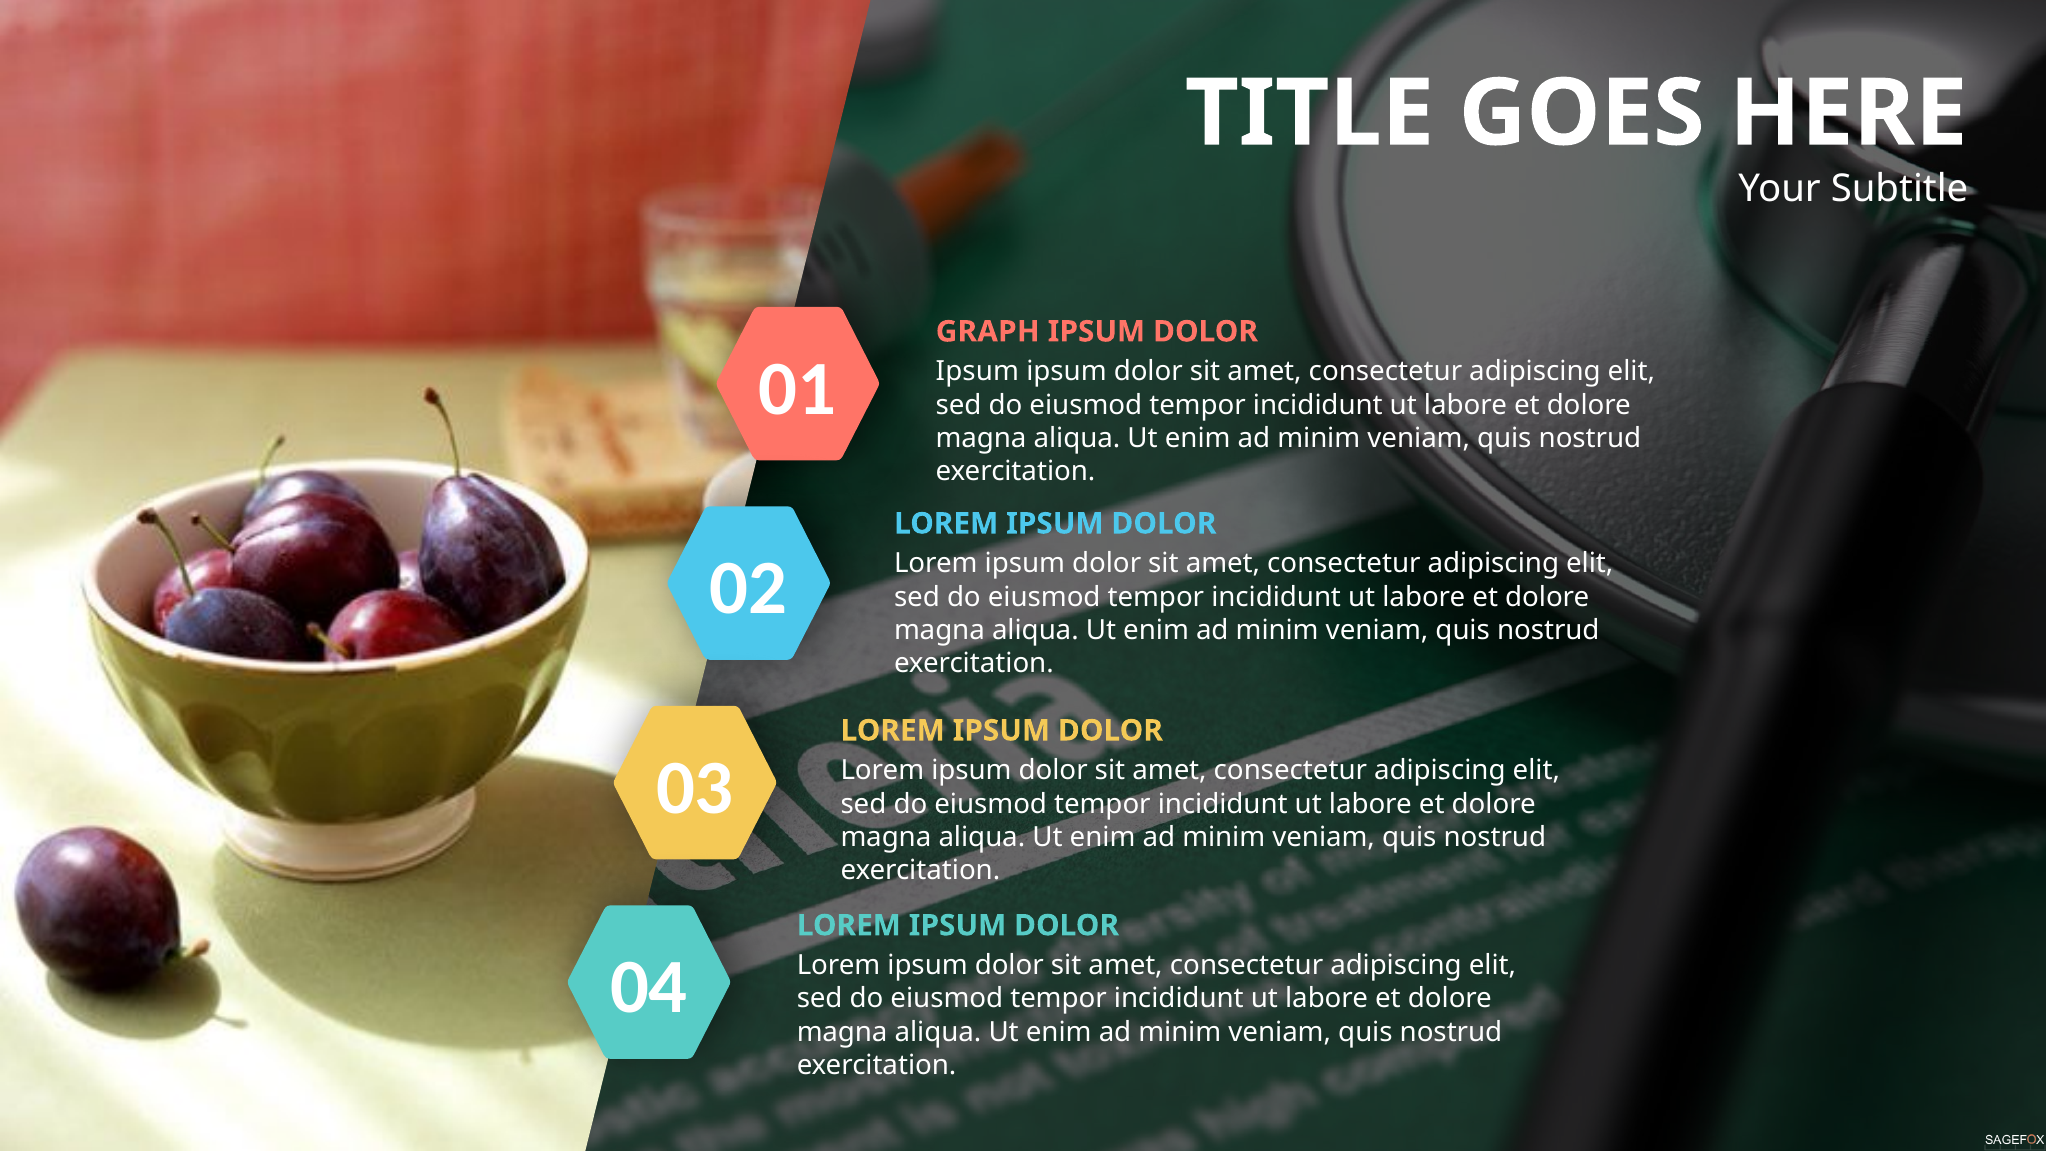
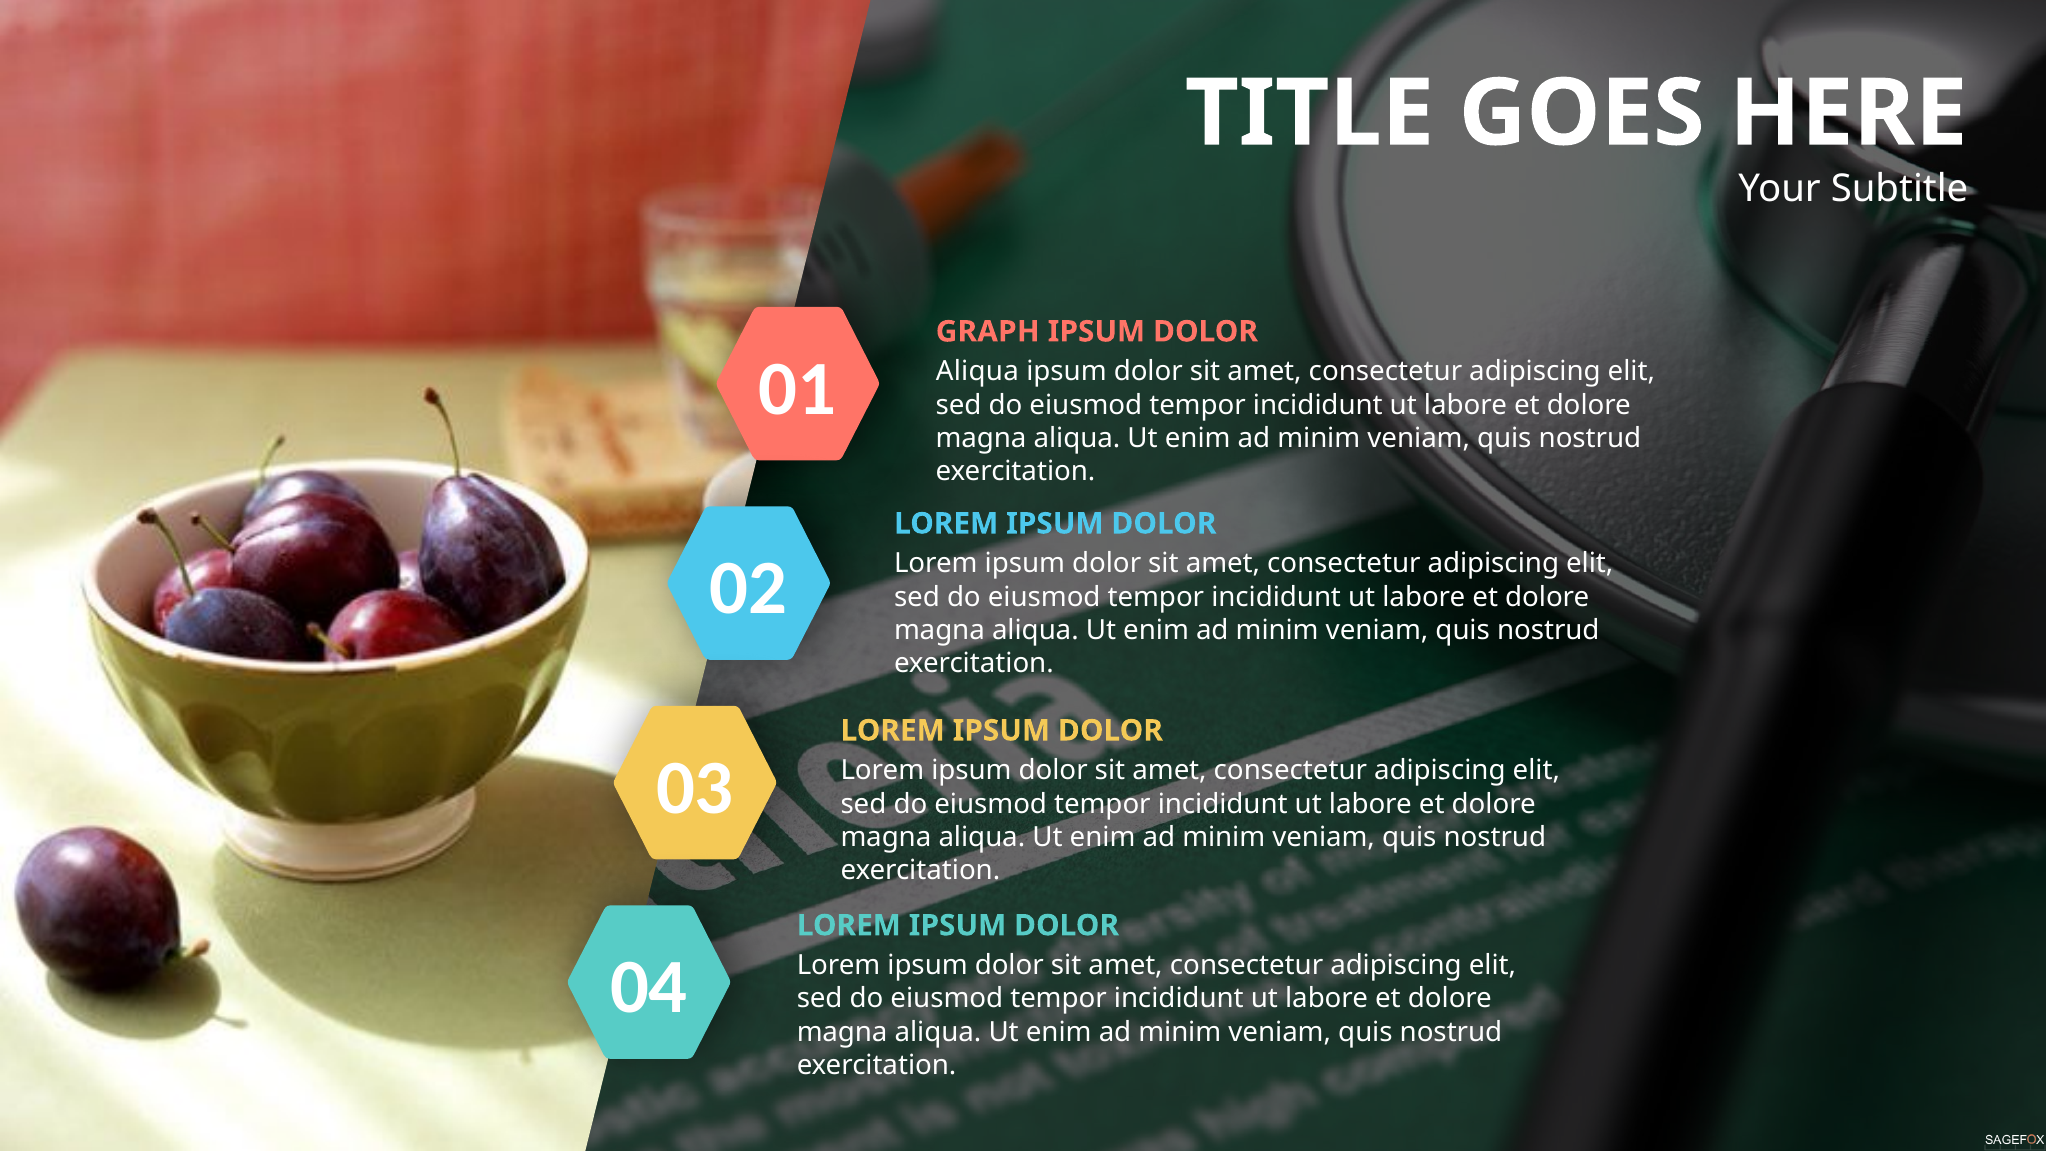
Ipsum: Ipsum -> Aliqua (977, 372)
